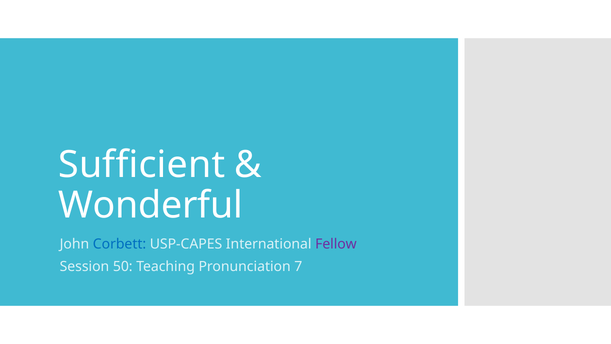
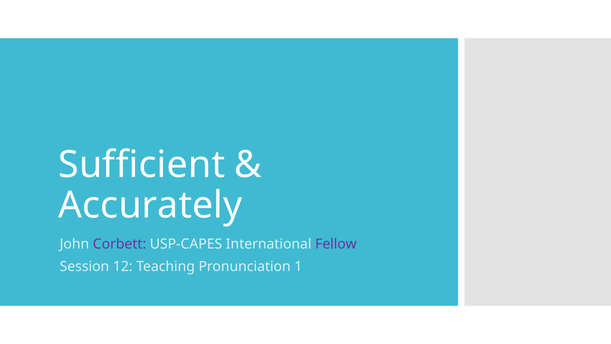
Wonderful: Wonderful -> Accurately (150, 205)
Corbett colour: blue -> purple (120, 244)
50: 50 -> 12 (123, 267)
7: 7 -> 1 (298, 267)
